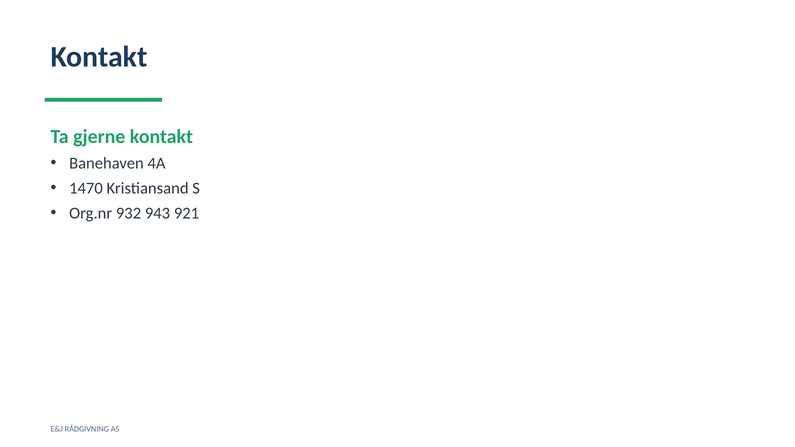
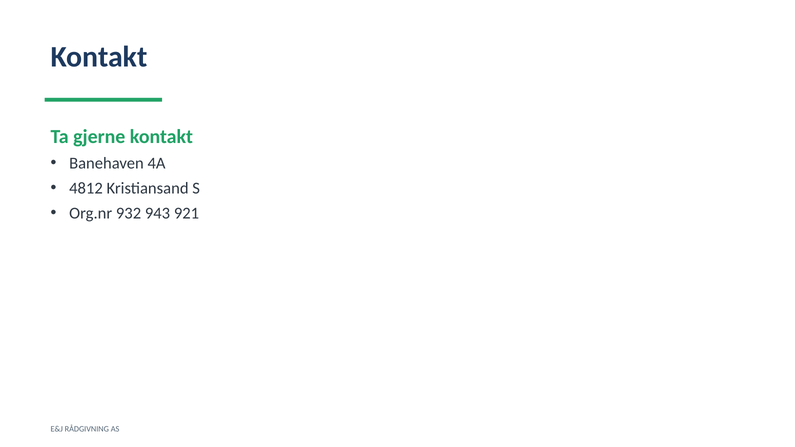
1470: 1470 -> 4812 (86, 188)
